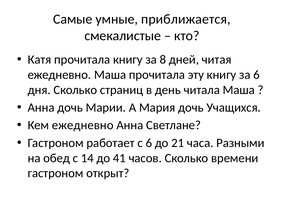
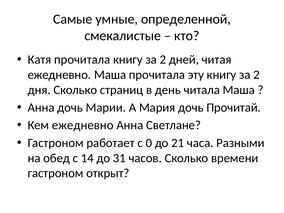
приближается: приближается -> определенной (186, 19)
прочитала книгу за 8: 8 -> 2 (163, 60)
эту книгу за 6: 6 -> 2 (257, 75)
Учащихся: Учащихся -> Прочитай (234, 108)
с 6: 6 -> 0 (149, 143)
41: 41 -> 31 (119, 158)
